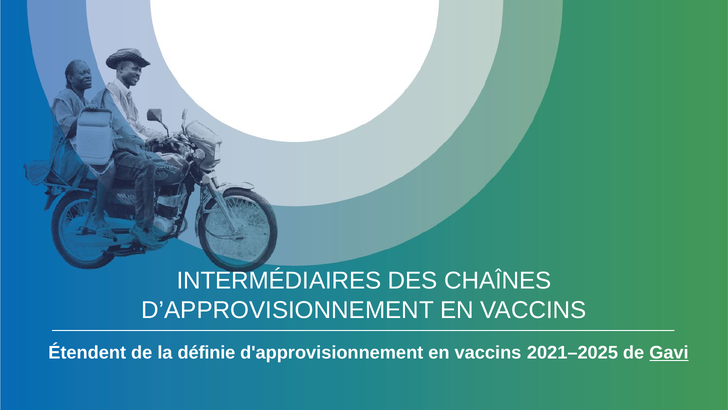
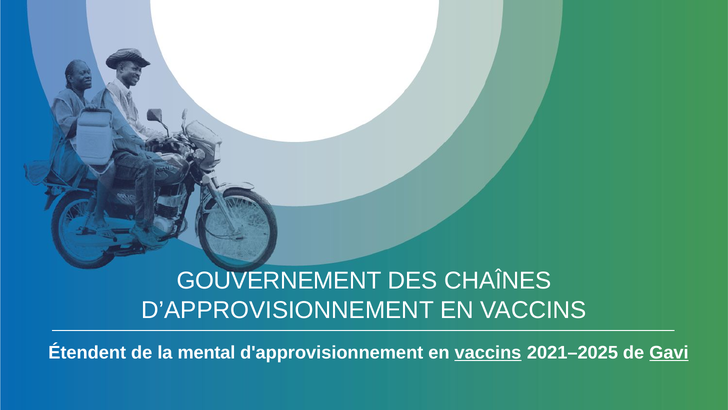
INTERMÉDIAIRES: INTERMÉDIAIRES -> GOUVERNEMENT (279, 280)
définie: définie -> mental (206, 352)
vaccins underline: none -> present (488, 352)
